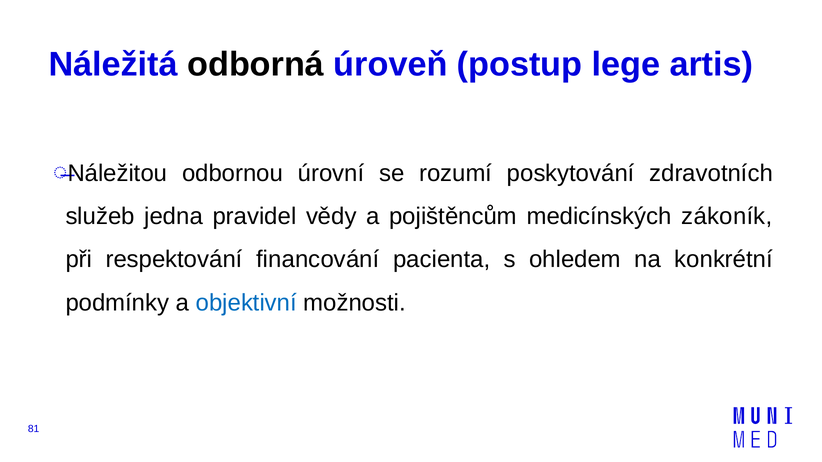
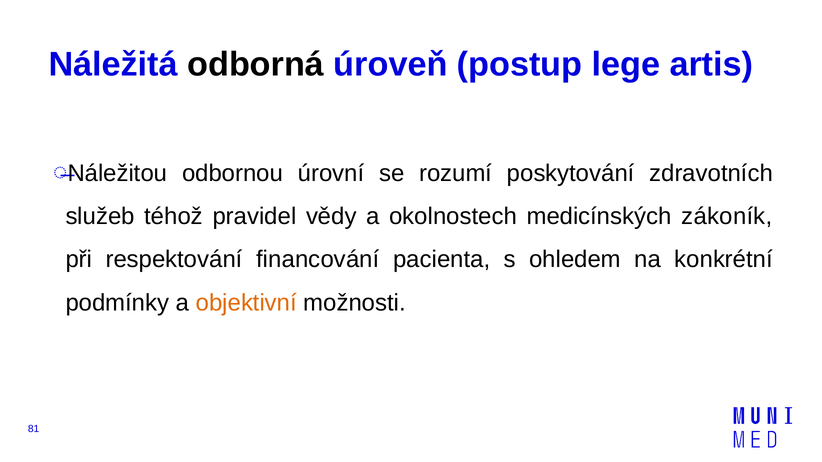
jedna: jedna -> téhož (174, 216)
pojištěncům: pojištěncům -> okolnostech (453, 216)
objektivní colour: blue -> orange (246, 303)
